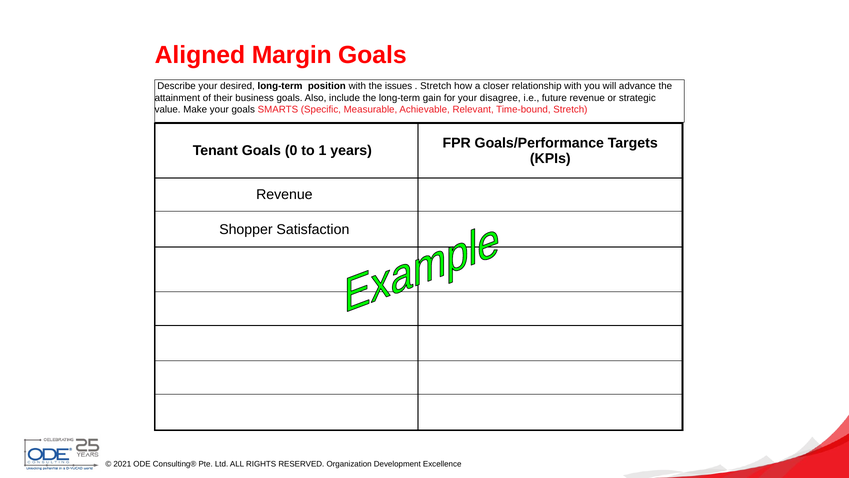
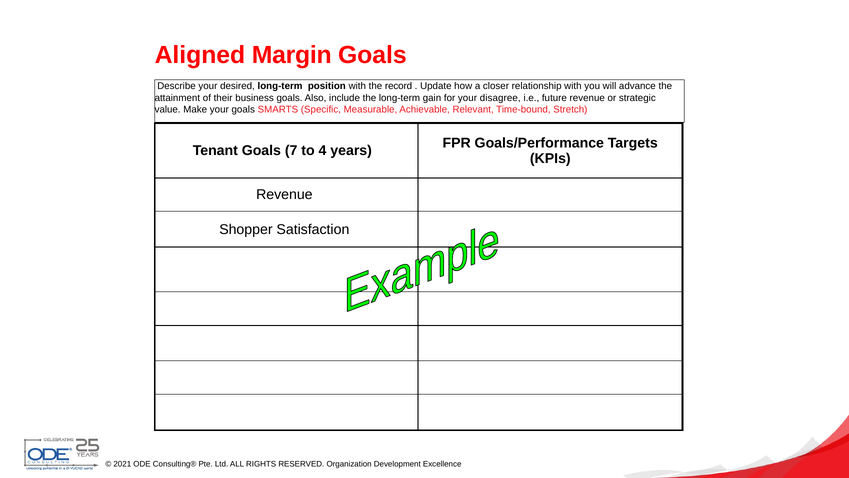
issues: issues -> record (399, 86)
Stretch: Stretch -> Update (436, 86)
0: 0 -> 7 (291, 151)
1: 1 -> 4 (323, 151)
